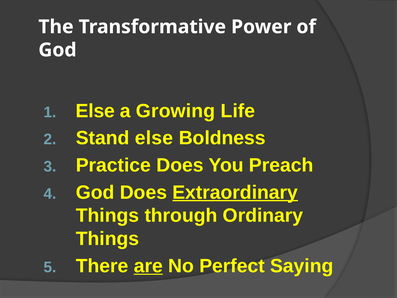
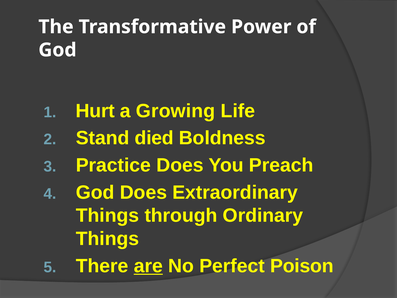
Else: Else -> Hurt (95, 111)
Stand else: else -> died (154, 138)
Extraordinary underline: present -> none (235, 192)
Saying: Saying -> Poison (302, 266)
